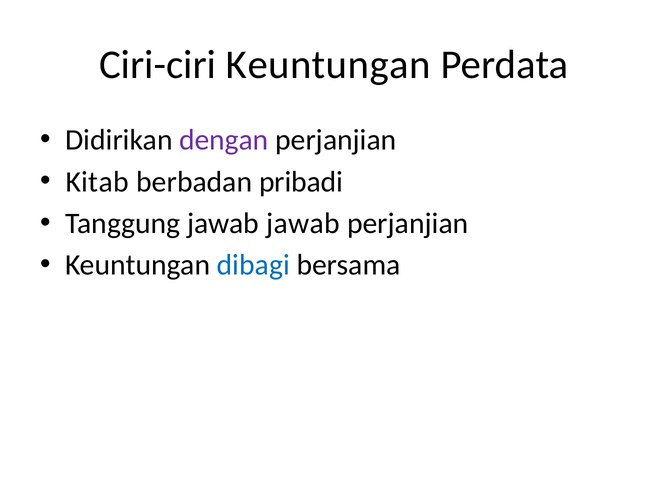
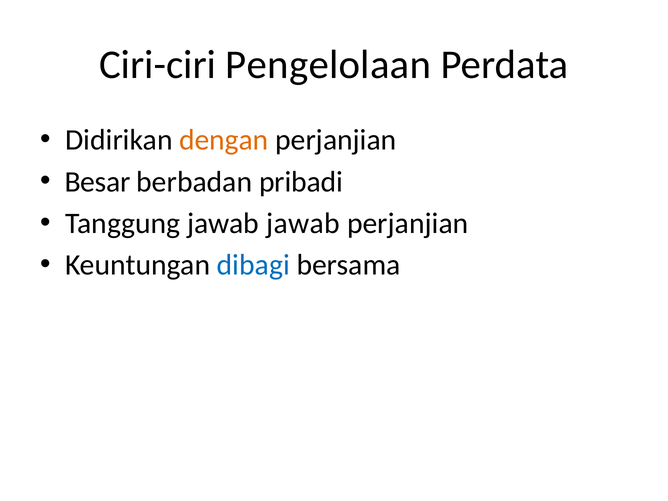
Ciri-ciri Keuntungan: Keuntungan -> Pengelolaan (328, 65)
dengan colour: purple -> orange (224, 140)
Kitab: Kitab -> Besar (98, 182)
